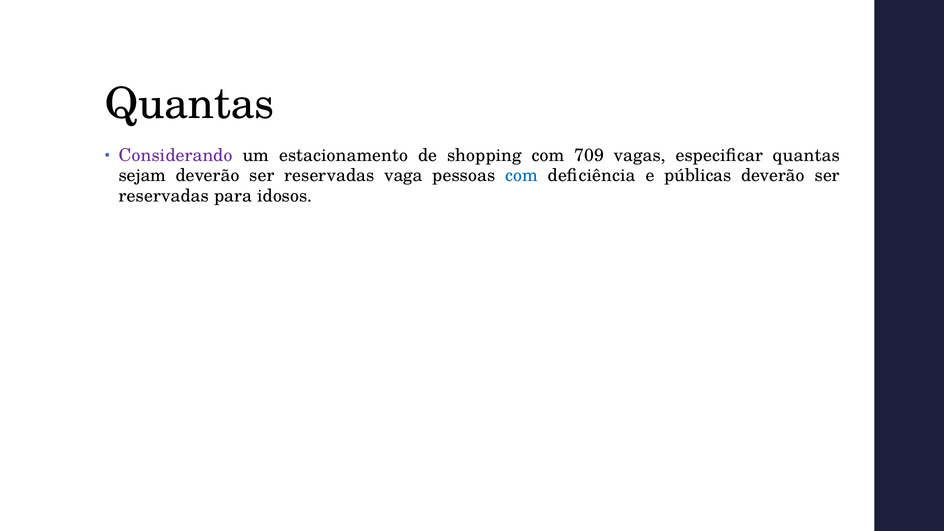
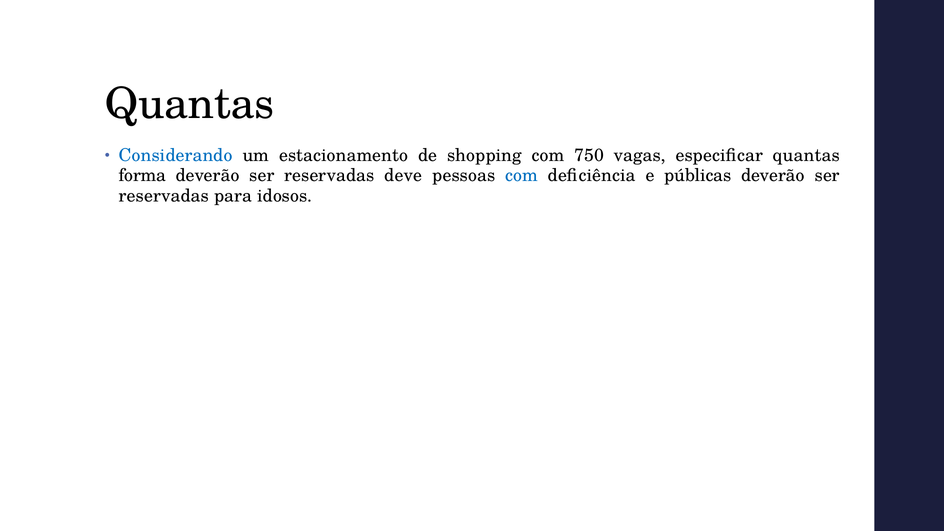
Considerando colour: purple -> blue (176, 155)
709: 709 -> 750 (589, 155)
sejam: sejam -> forma (142, 176)
vaga: vaga -> deve (403, 176)
